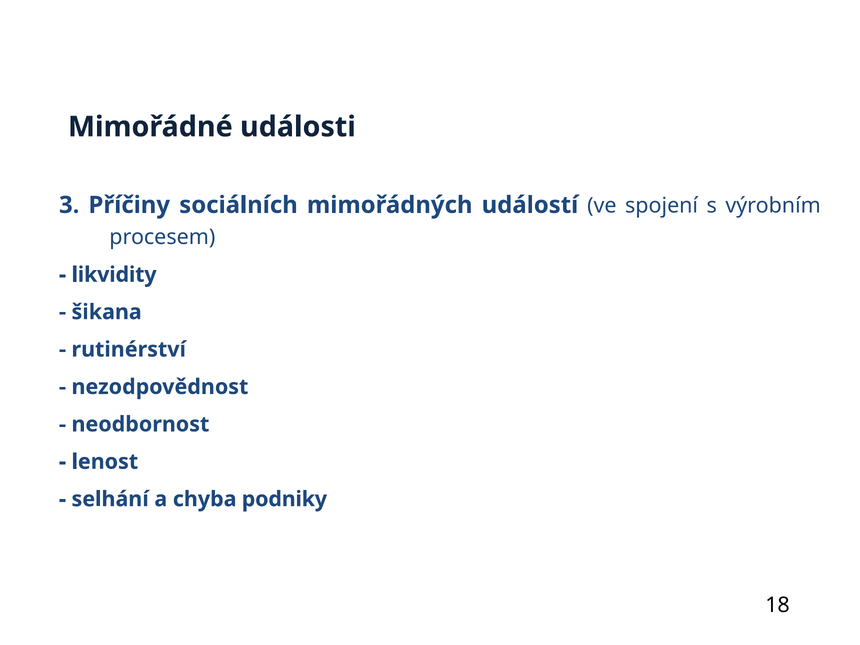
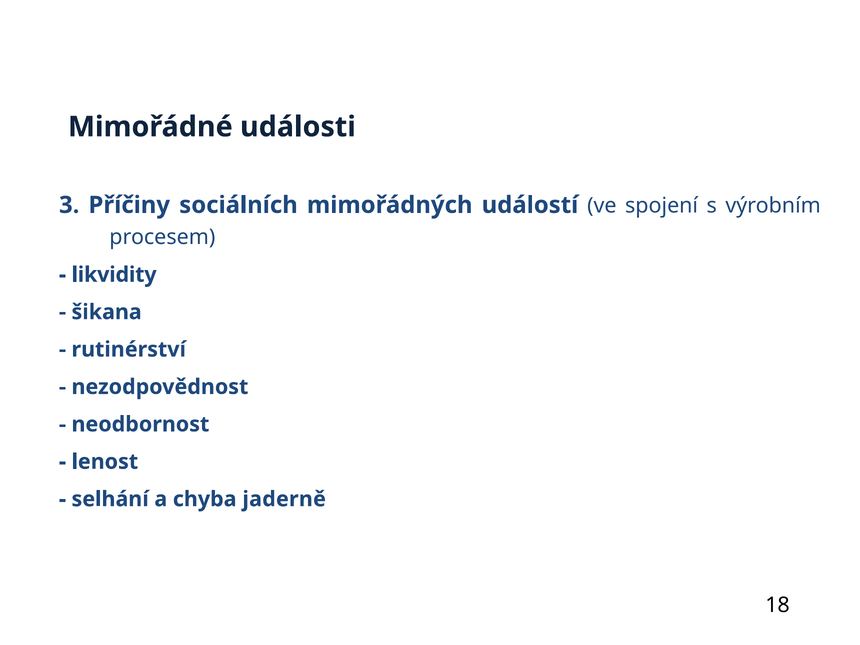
podniky: podniky -> jaderně (284, 499)
